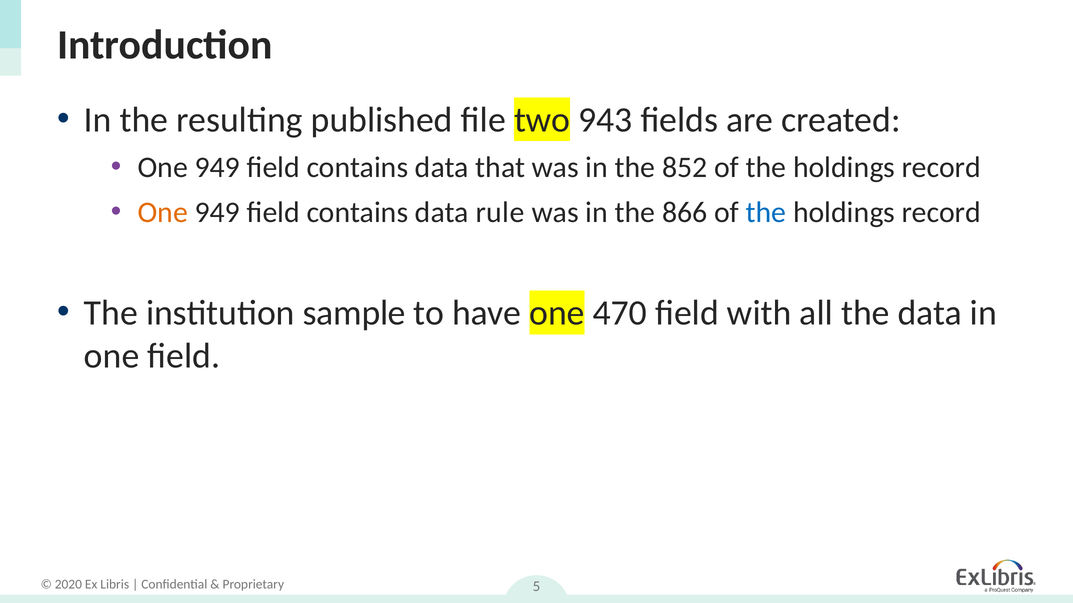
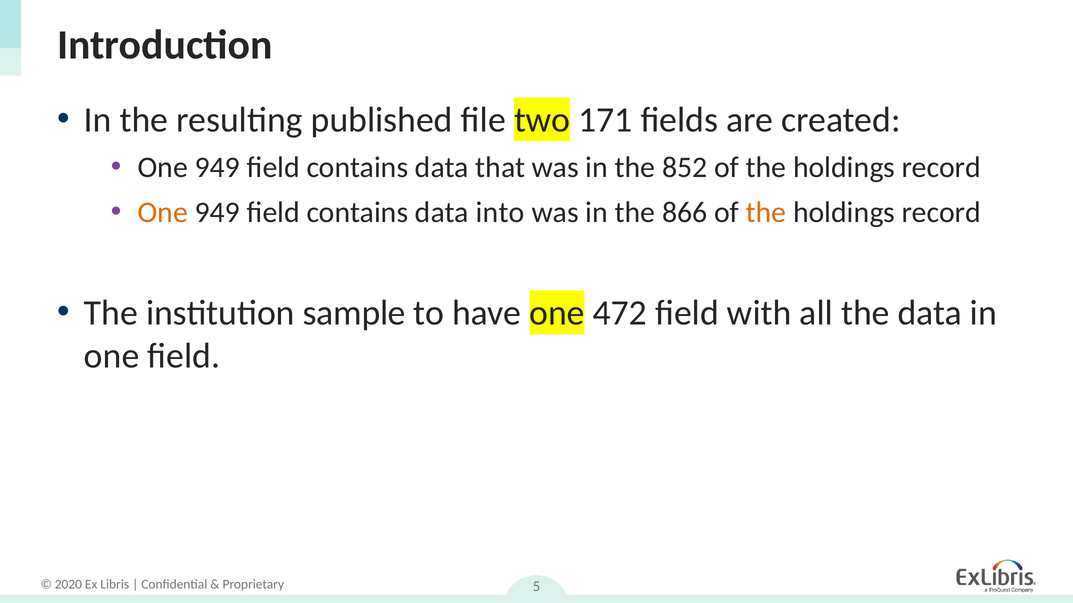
943: 943 -> 171 (605, 120)
rule: rule -> into (500, 213)
the colour: blue -> orange (766, 213)
470: 470 -> 472 (620, 313)
